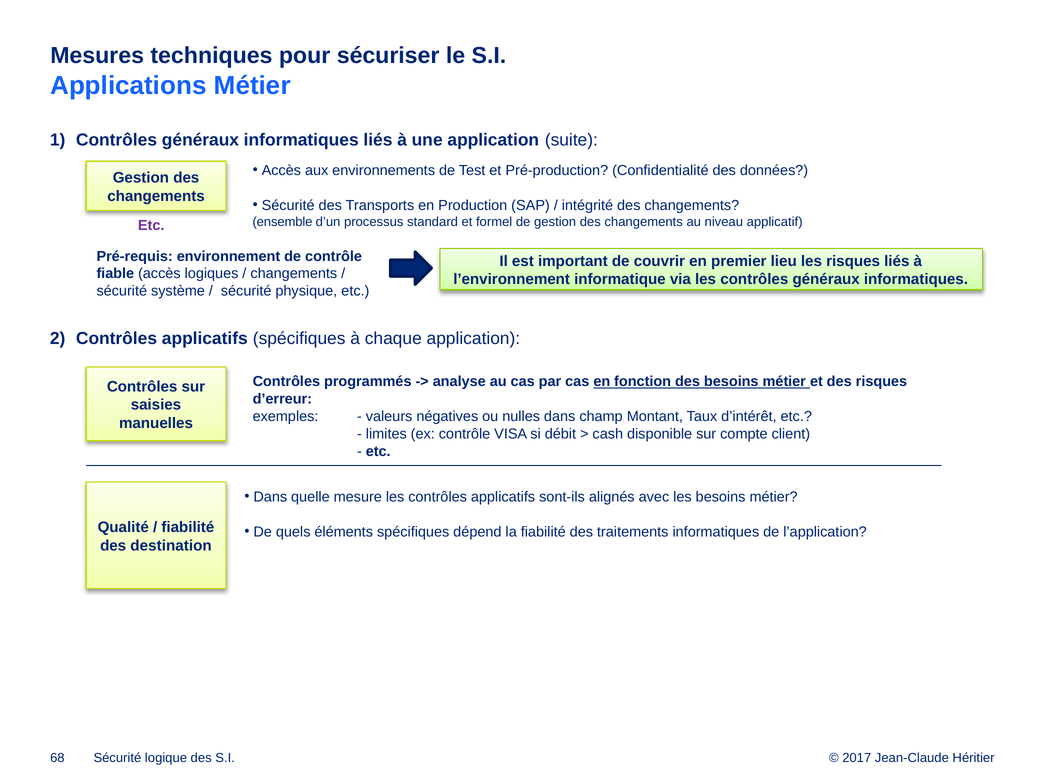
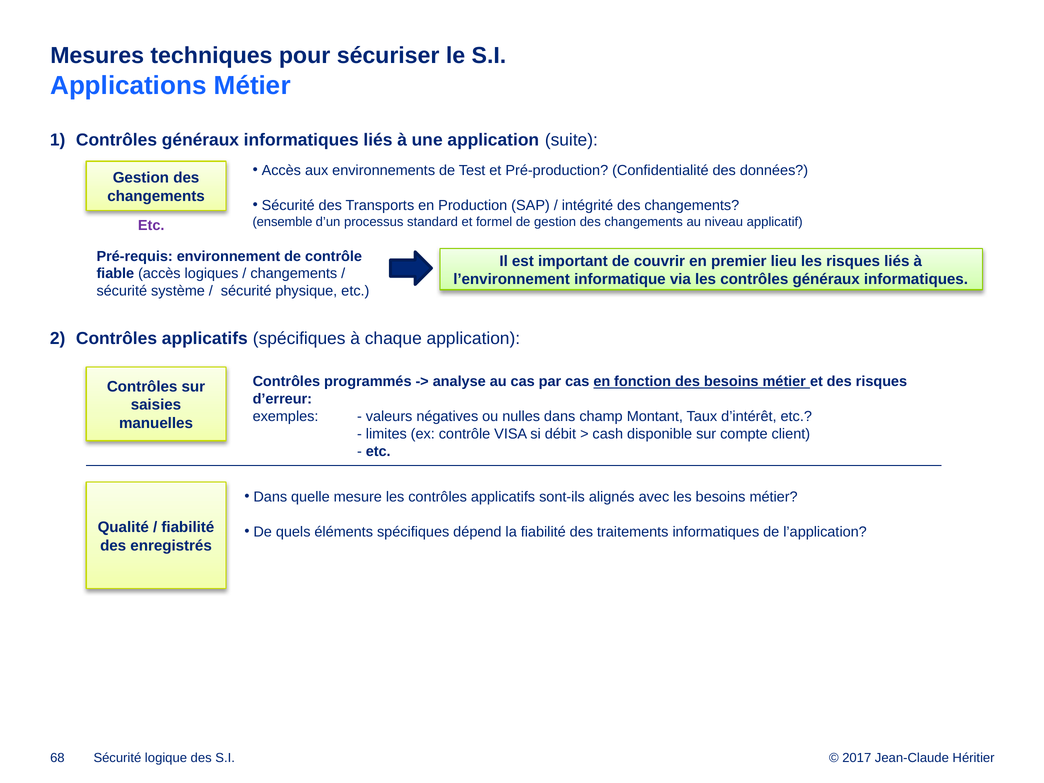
destination: destination -> enregistrés (171, 546)
